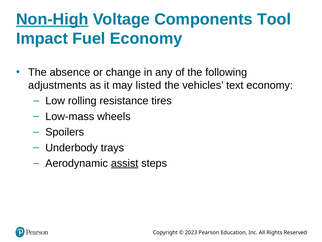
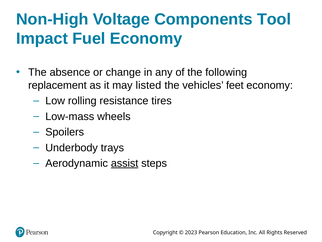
Non-High underline: present -> none (52, 19)
adjustments: adjustments -> replacement (57, 85)
text: text -> feet (235, 85)
